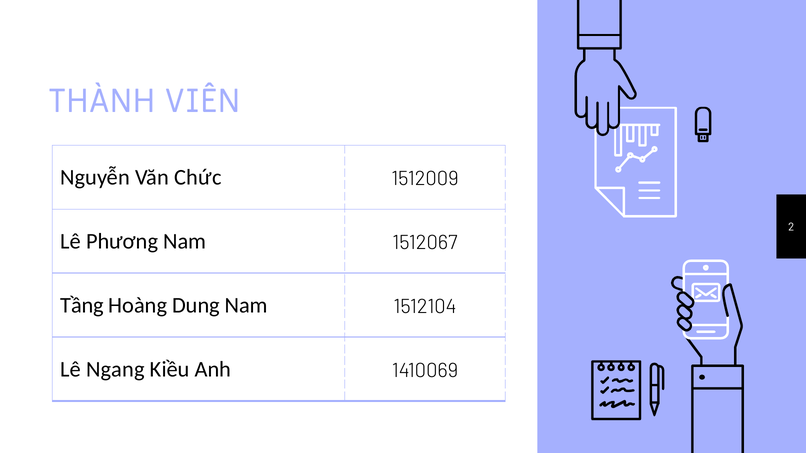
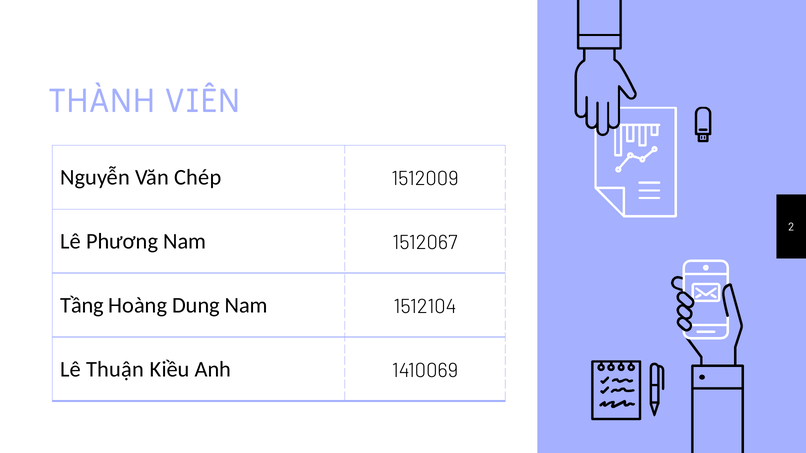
Chức: Chức -> Chép (198, 178)
Ngang: Ngang -> Thuận (115, 370)
